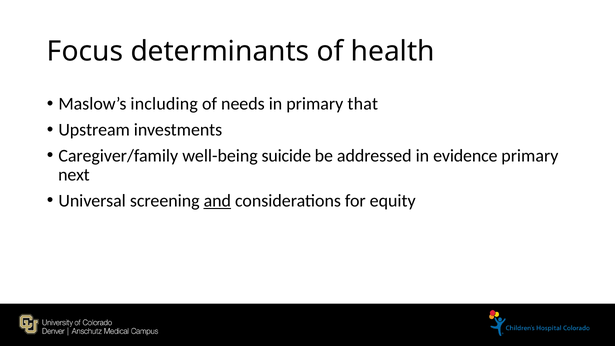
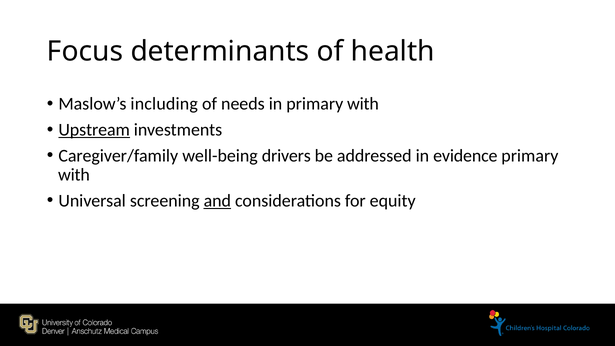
in primary that: that -> with (363, 104)
Upstream underline: none -> present (94, 130)
suicide: suicide -> drivers (286, 156)
next: next -> with (74, 175)
